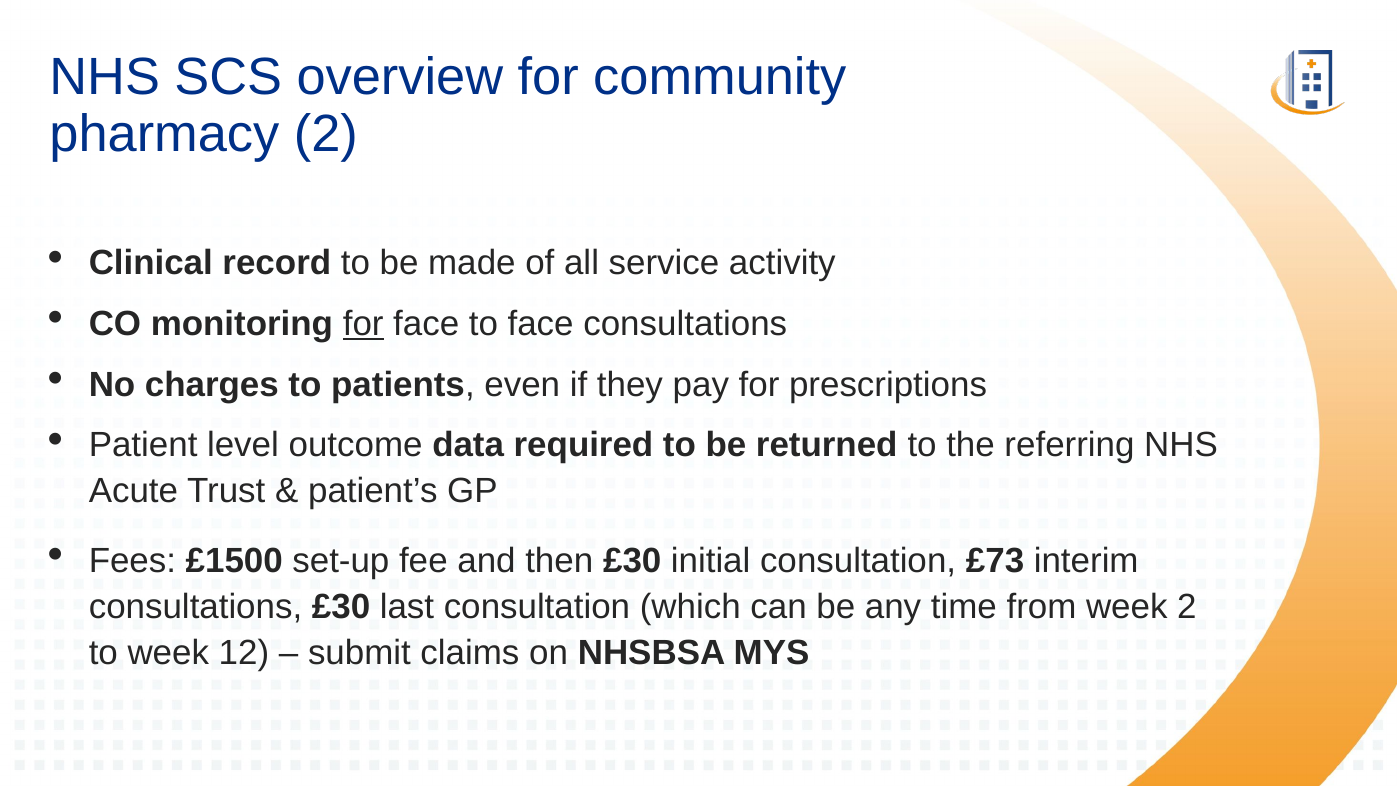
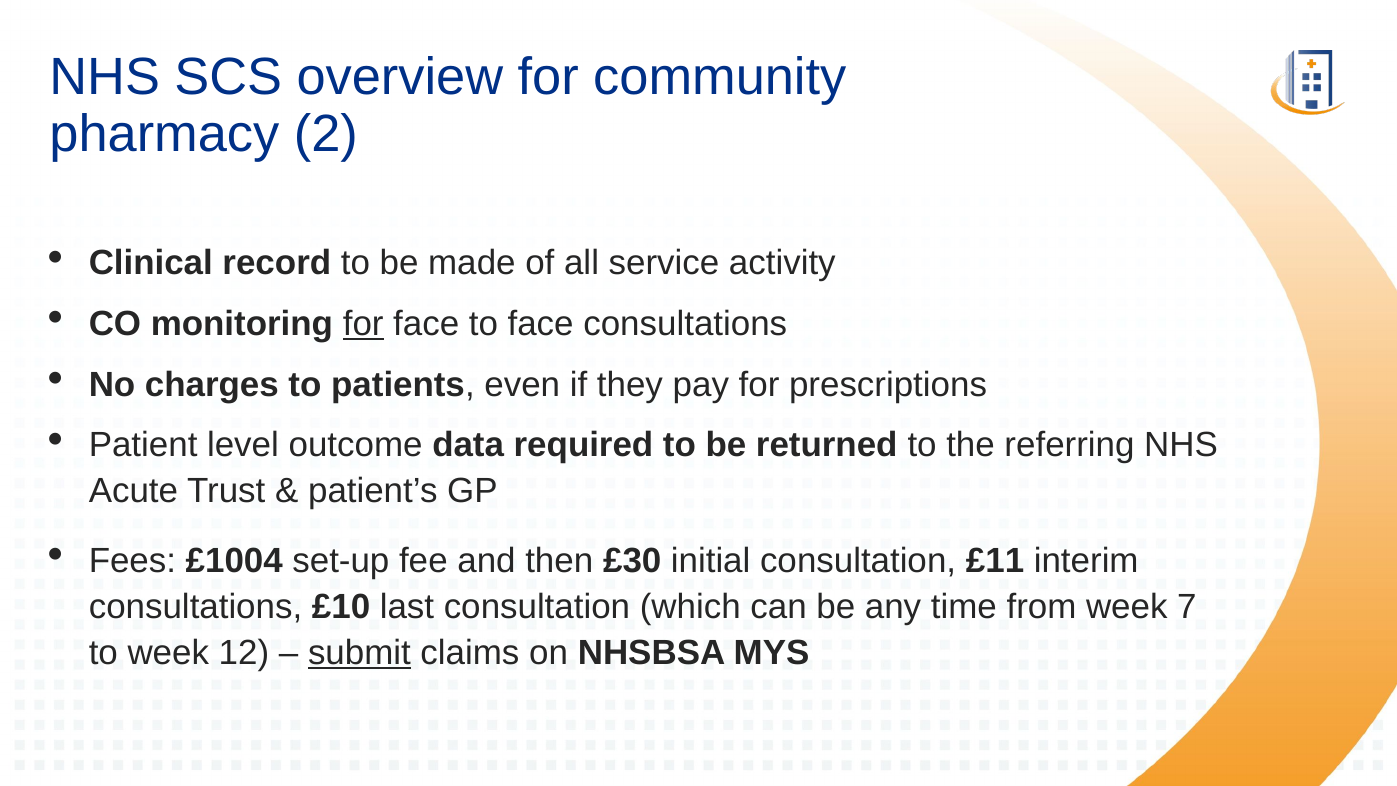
£1500: £1500 -> £1004 (234, 561)
£73: £73 -> £11 (995, 561)
consultations £30: £30 -> £10 (341, 607)
week 2: 2 -> 7 (1187, 607)
submit underline: none -> present (359, 653)
